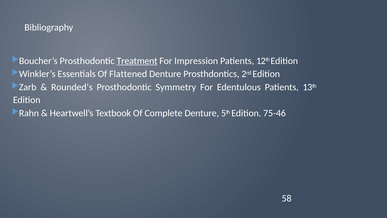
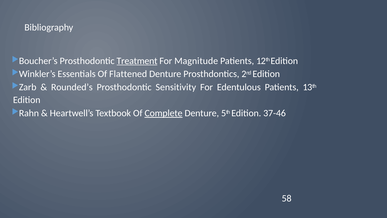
Impression: Impression -> Magnitude (196, 61)
Symmetry: Symmetry -> Sensitivity (176, 87)
Complete underline: none -> present (164, 113)
75-46: 75-46 -> 37-46 (275, 113)
